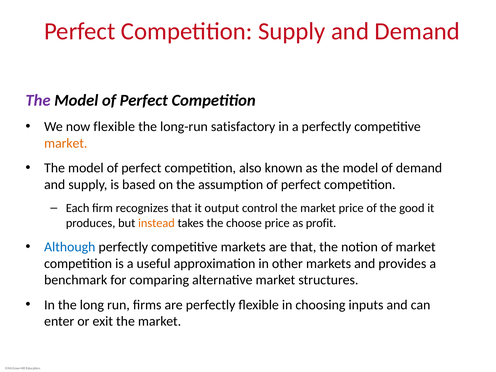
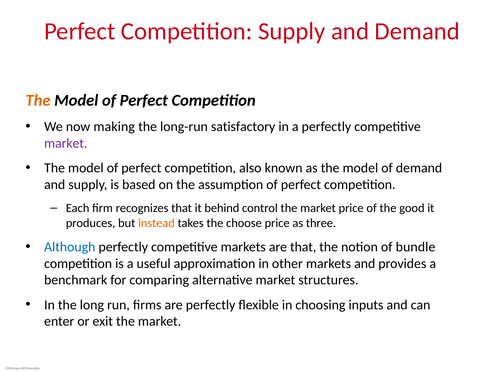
The colour: purple -> orange (38, 100)
now flexible: flexible -> making (114, 127)
market colour: orange -> purple (66, 143)
output: output -> behind (222, 208)
profit: profit -> three (321, 223)
of market: market -> bundle (416, 247)
